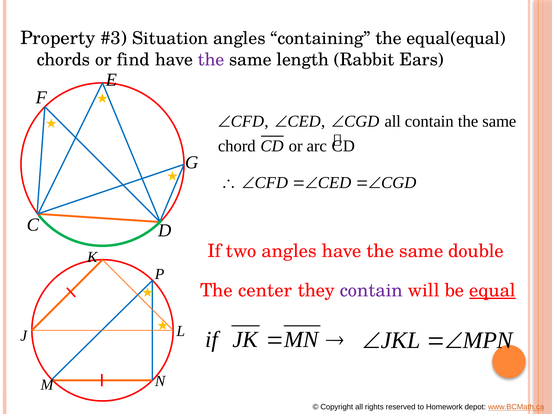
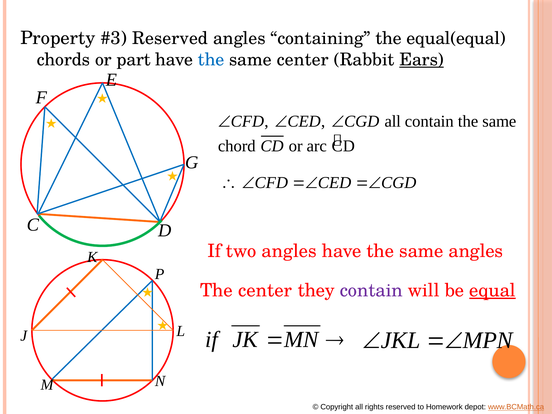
Situation: Situation -> Reserved (170, 38)
find: find -> part (134, 60)
the colour: purple -> blue (211, 60)
same length: length -> center (303, 60)
Ears underline: none -> present (422, 60)
same double: double -> angles (476, 251)
